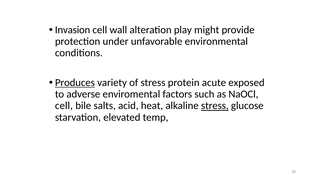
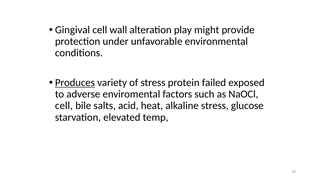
Invasion: Invasion -> Gingival (72, 30)
acute: acute -> failed (214, 83)
stress underline: present -> none (215, 106)
